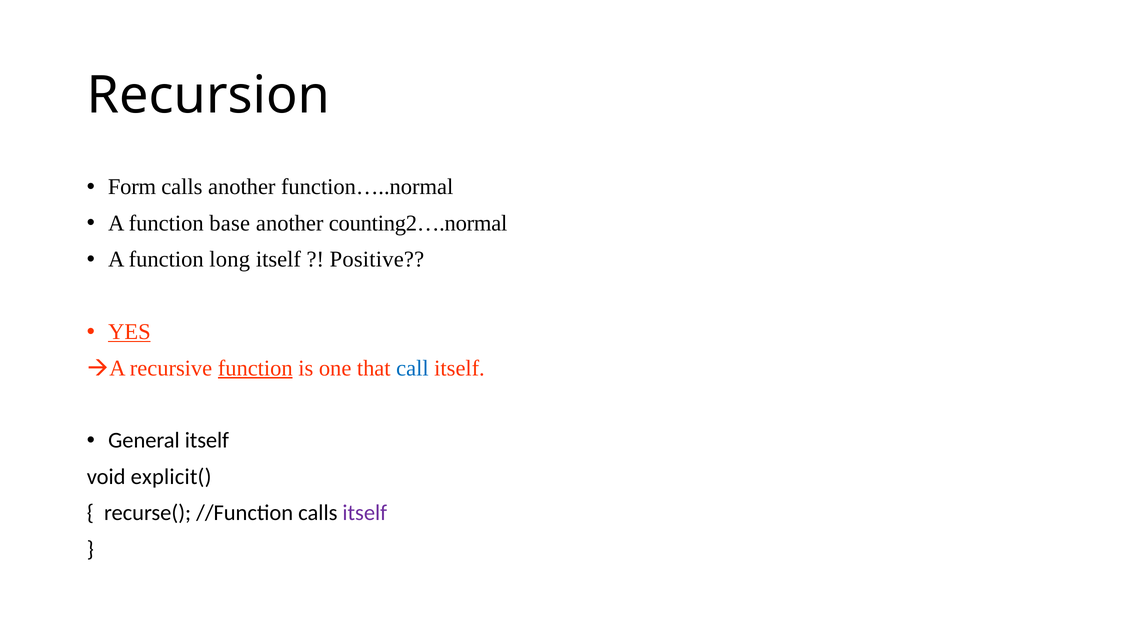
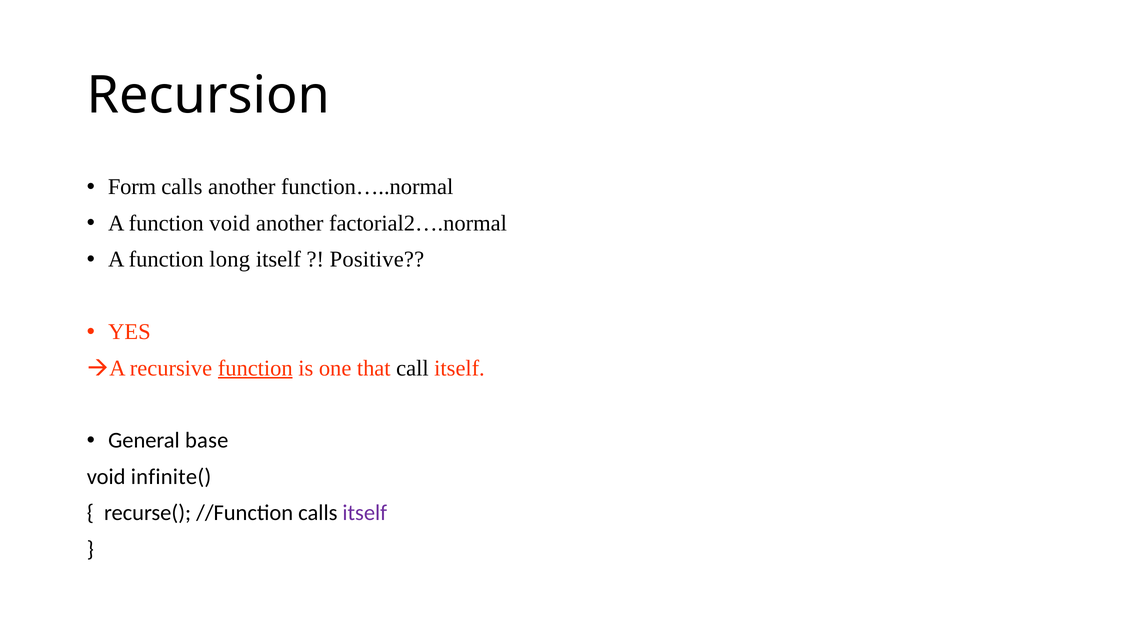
function base: base -> void (230, 223)
counting2….normal: counting2….normal -> factorial2….normal (418, 223)
YES underline: present -> none (129, 332)
call colour: blue -> black (412, 368)
General itself: itself -> base (207, 440)
explicit(: explicit( -> infinite( (171, 477)
